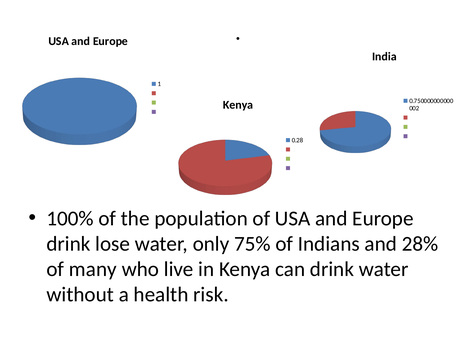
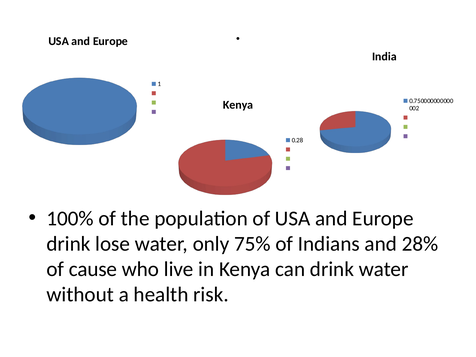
many: many -> cause (93, 269)
